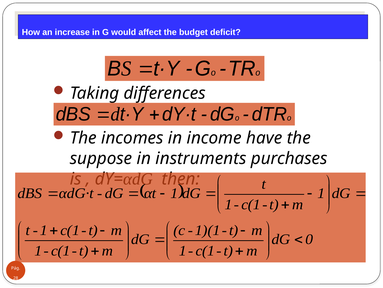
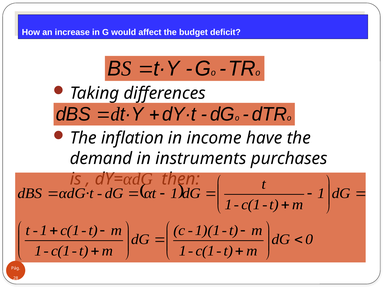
incomes: incomes -> inflation (132, 138)
suppose: suppose -> demand (101, 158)
